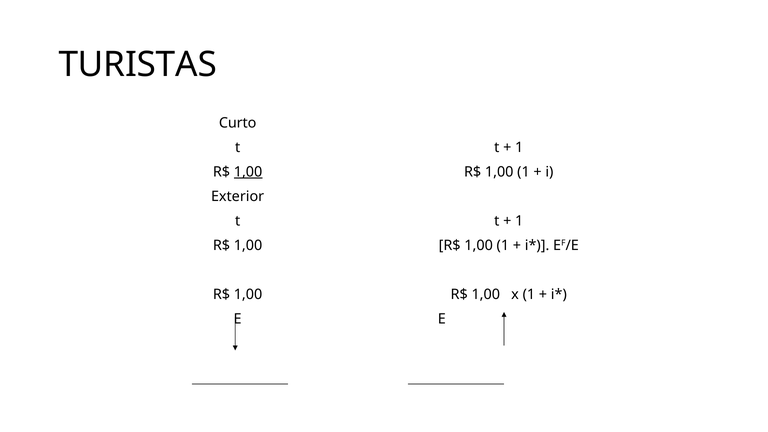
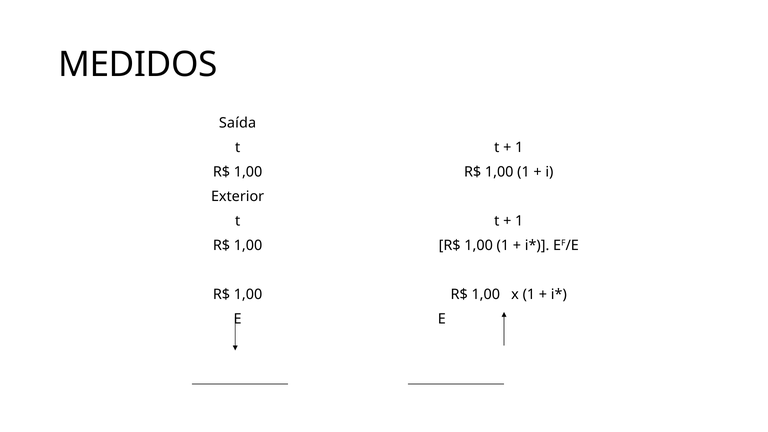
TURISTAS: TURISTAS -> MEDIDOS (138, 65)
Curto: Curto -> Saída (238, 123)
1,00 underline: present -> none (248, 172)
